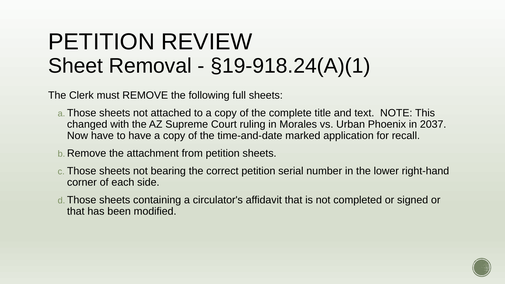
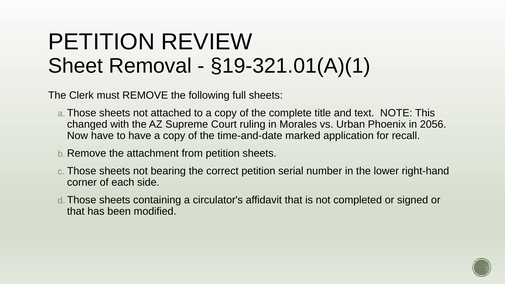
§19-918.24(A)(1: §19-918.24(A)(1 -> §19-321.01(A)(1 (290, 66)
2037: 2037 -> 2056 (433, 124)
